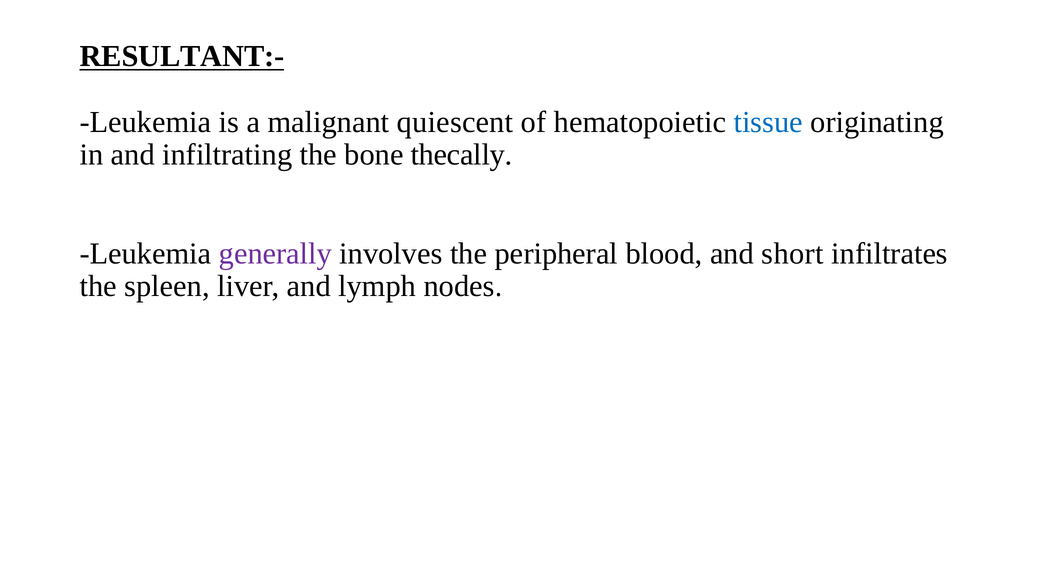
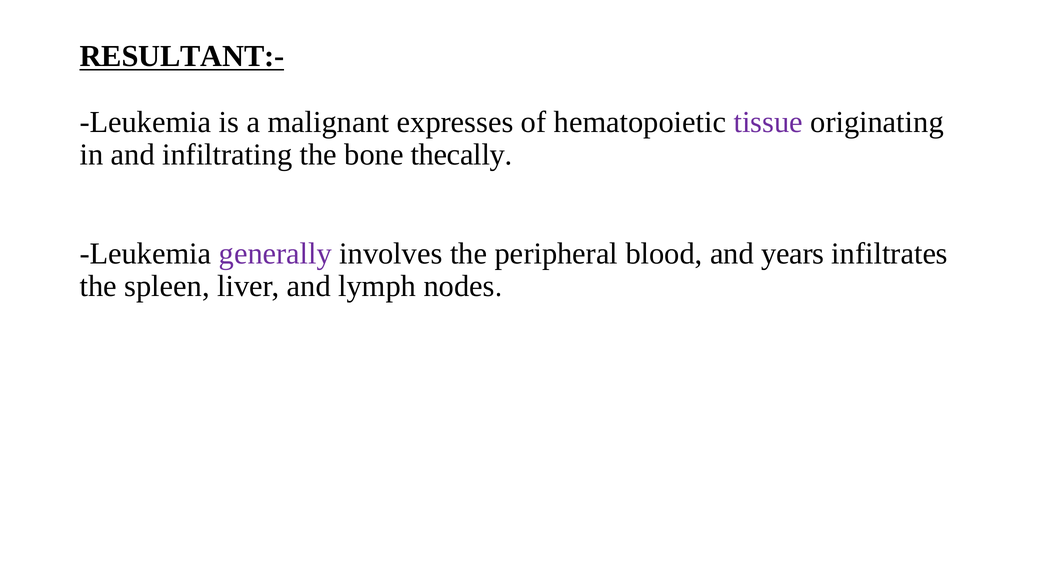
quiescent: quiescent -> expresses (455, 122)
tissue colour: blue -> purple (768, 122)
short: short -> years (793, 253)
